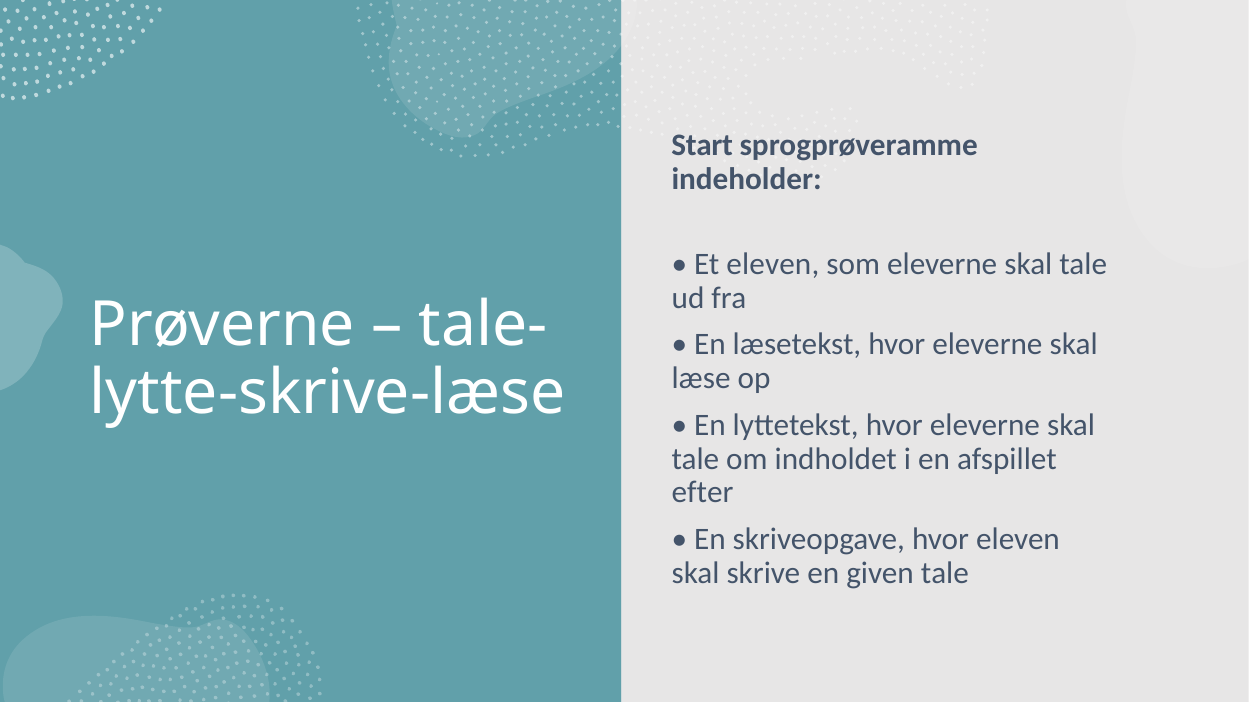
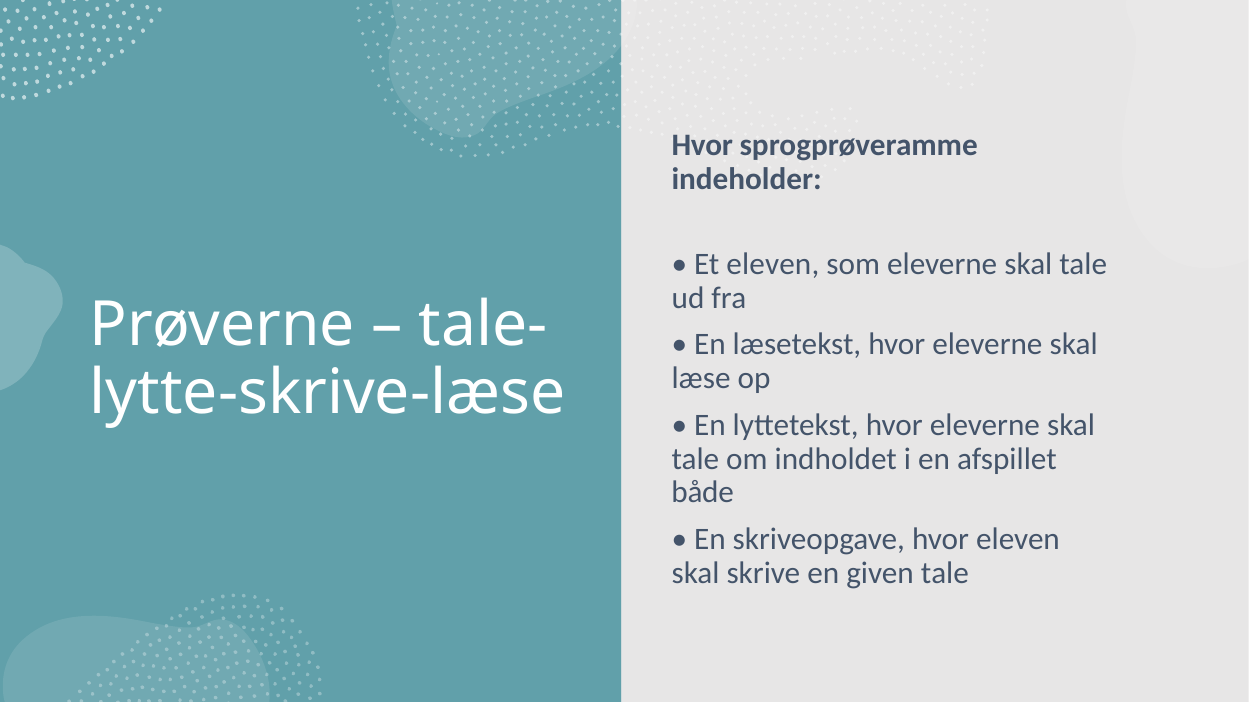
Start: Start -> Hvor (702, 146)
efter: efter -> både (703, 493)
